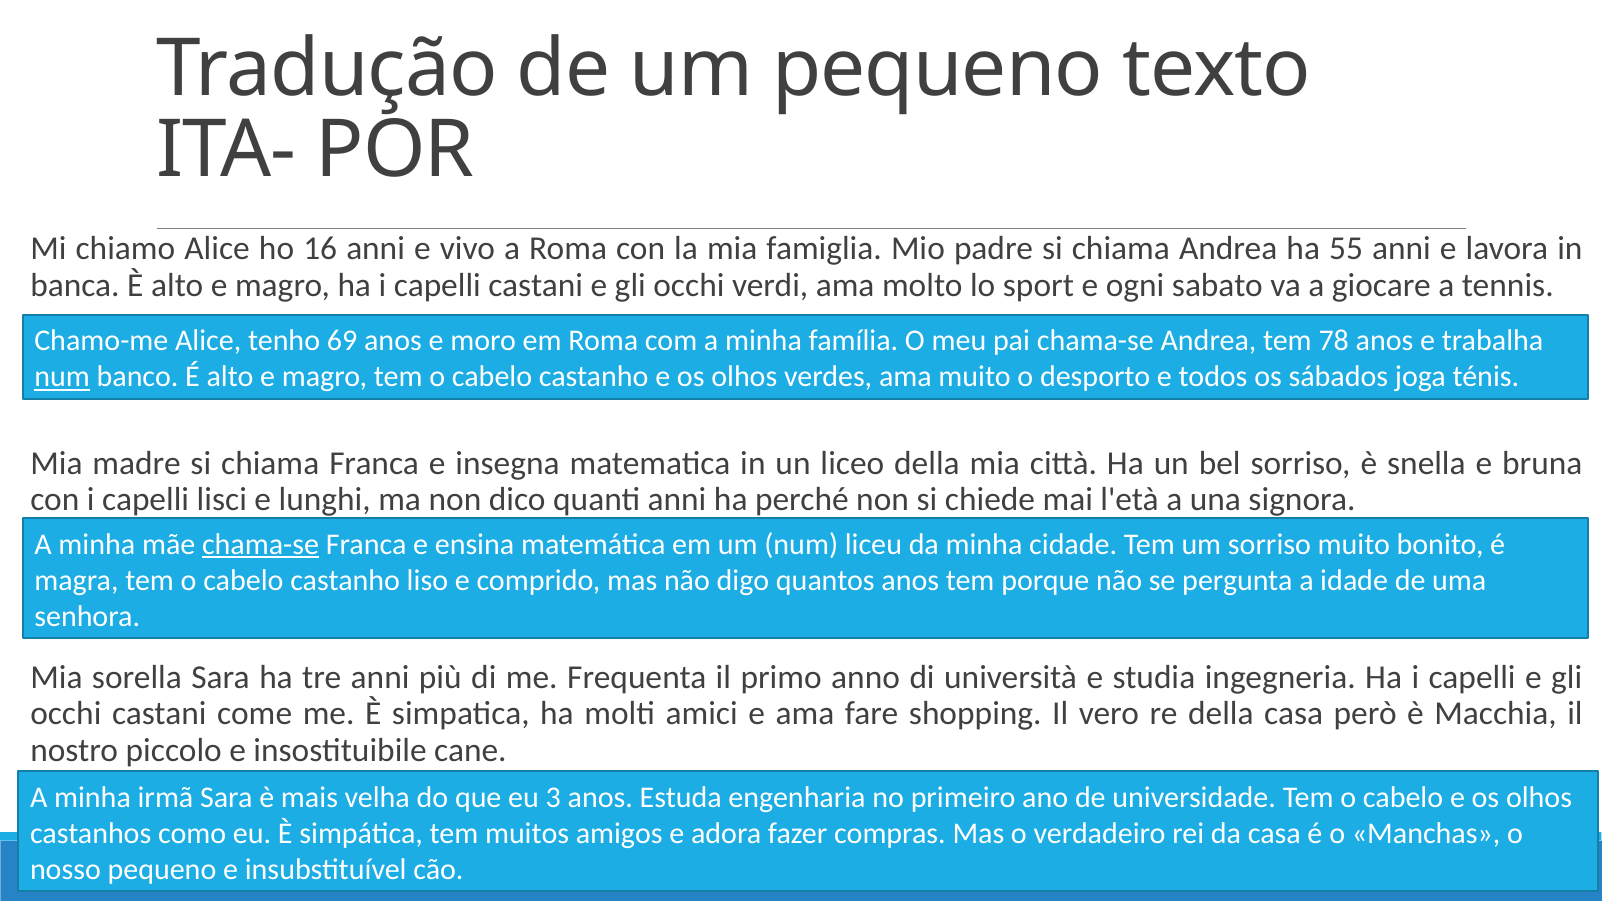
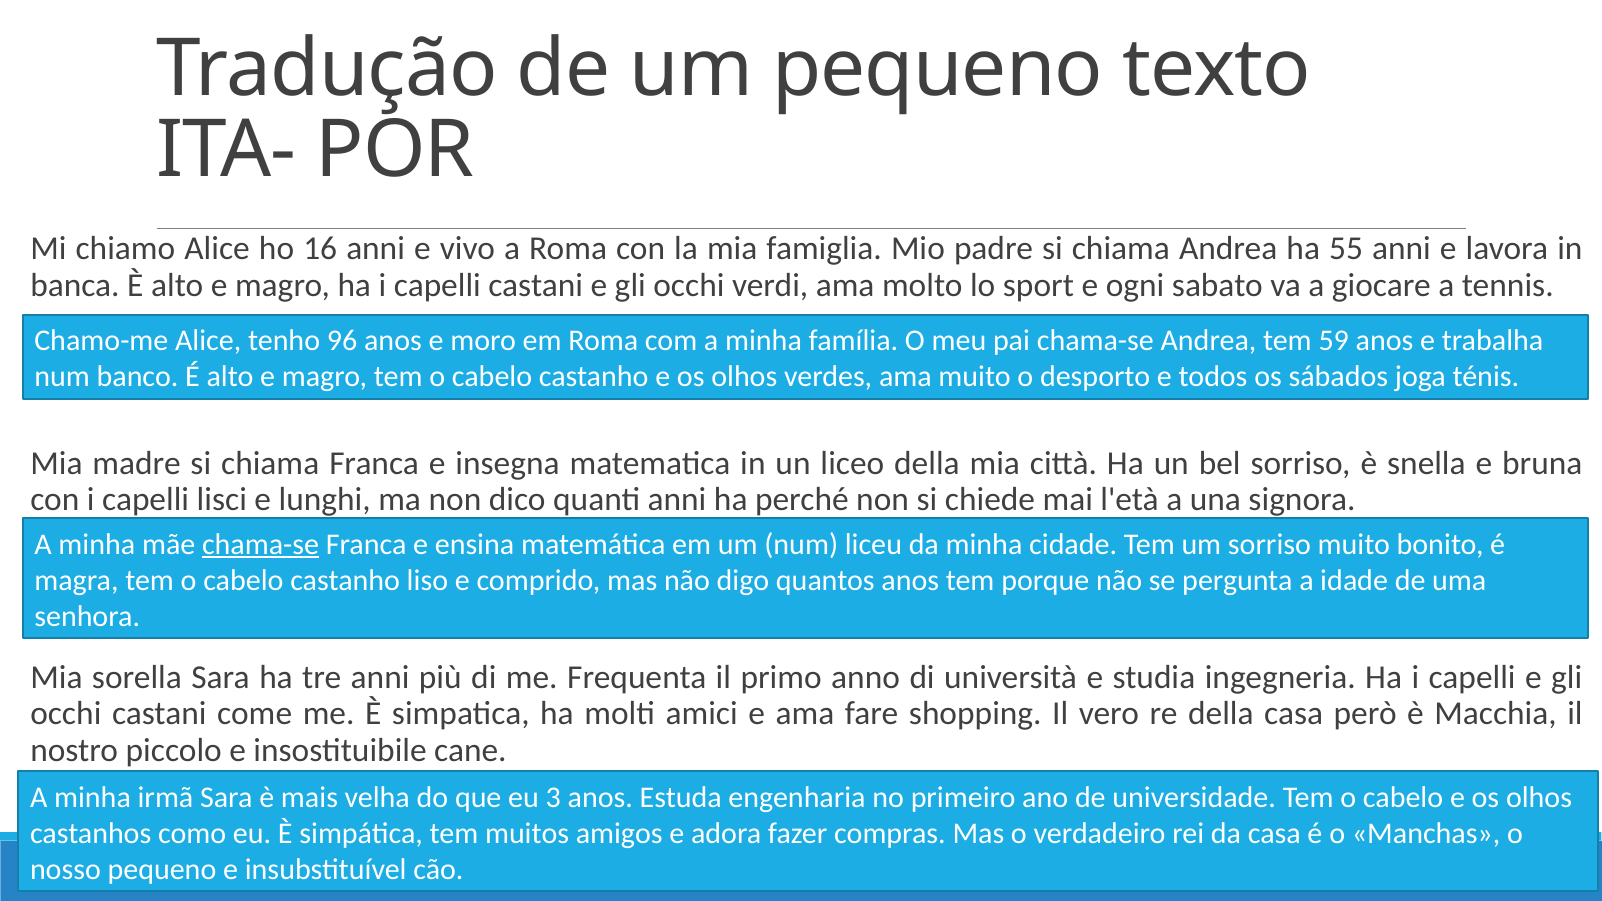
69: 69 -> 96 (342, 341)
78: 78 -> 59 (1334, 341)
num underline: present -> none (62, 377)
